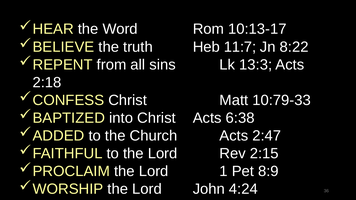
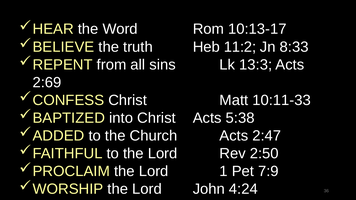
11:7: 11:7 -> 11:2 (240, 47)
8:22: 8:22 -> 8:33 (294, 47)
2:18: 2:18 -> 2:69 (47, 83)
10:79-33: 10:79-33 -> 10:11-33 (282, 100)
6:38: 6:38 -> 5:38 (240, 118)
2:15: 2:15 -> 2:50 (264, 154)
8:9: 8:9 -> 7:9 (268, 172)
